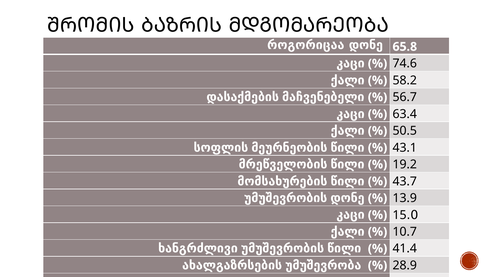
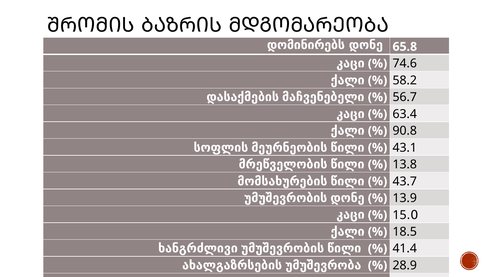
როგორიცაა: როგორიცაა -> დომინირებს (306, 45)
50.5: 50.5 -> 90.8 (405, 131)
19.2: 19.2 -> 13.8 (405, 164)
10.7: 10.7 -> 18.5 (405, 232)
